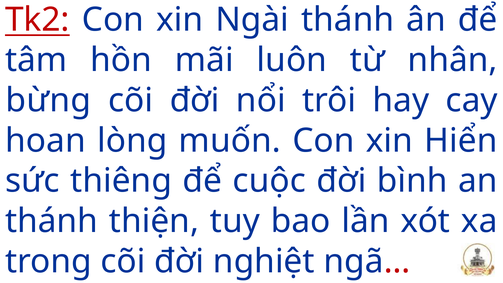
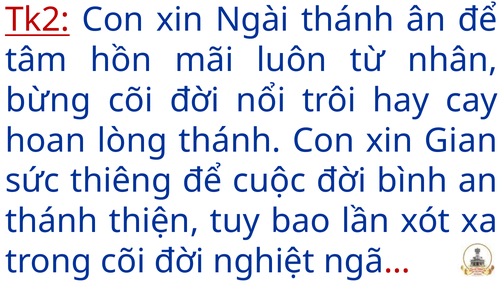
lòng muốn: muốn -> thánh (230, 141)
Hiển: Hiển -> Gian (461, 141)
